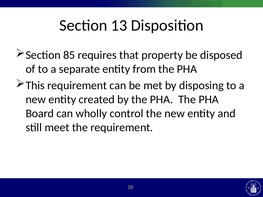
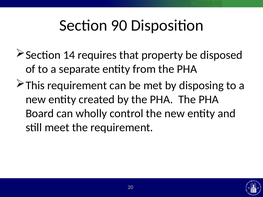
13: 13 -> 90 (119, 25)
85: 85 -> 14 (69, 55)
